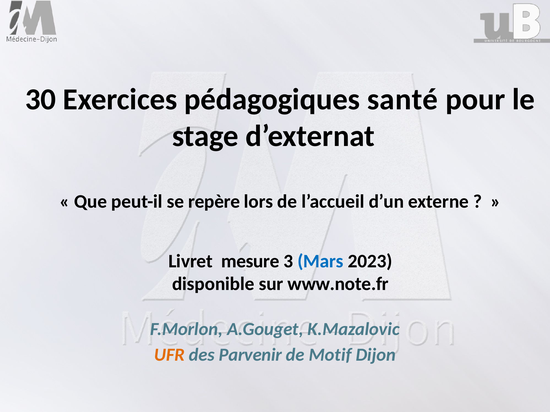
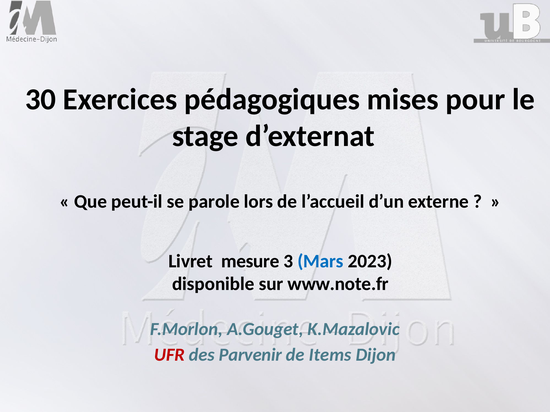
santé: santé -> mises (403, 100)
repère: repère -> parole (214, 202)
UFR colour: orange -> red (169, 355)
Motif: Motif -> Items (330, 355)
